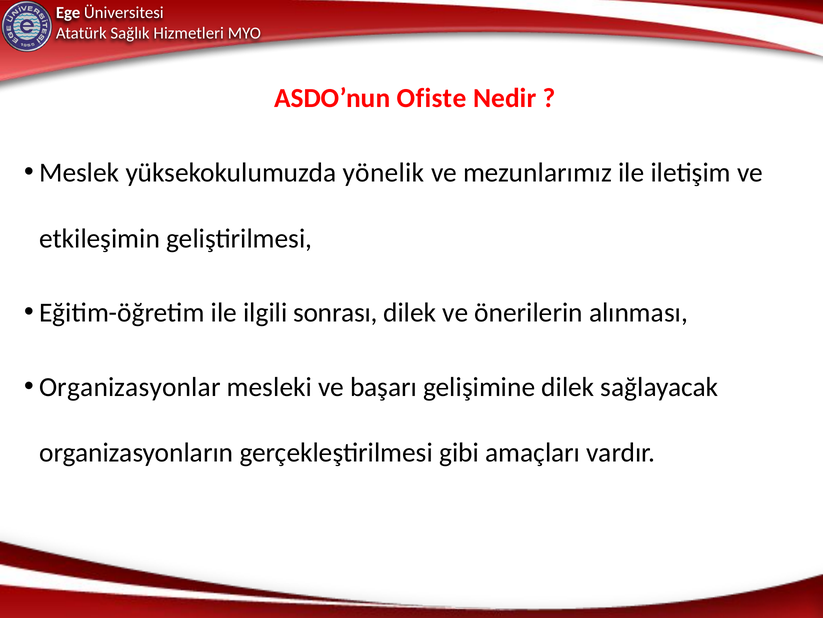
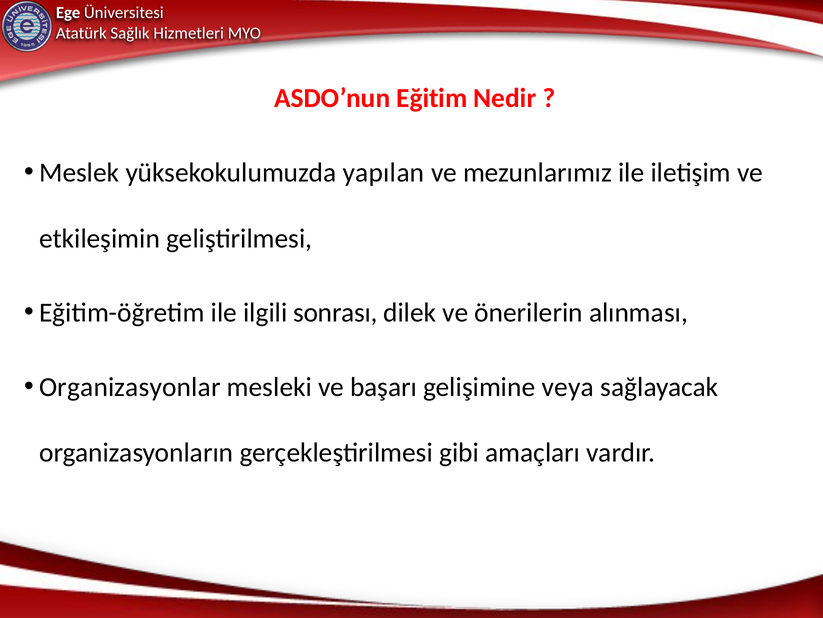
Ofiste: Ofiste -> Eğitim (432, 98)
yönelik: yönelik -> yapılan (384, 172)
gelişimine dilek: dilek -> veya (568, 387)
